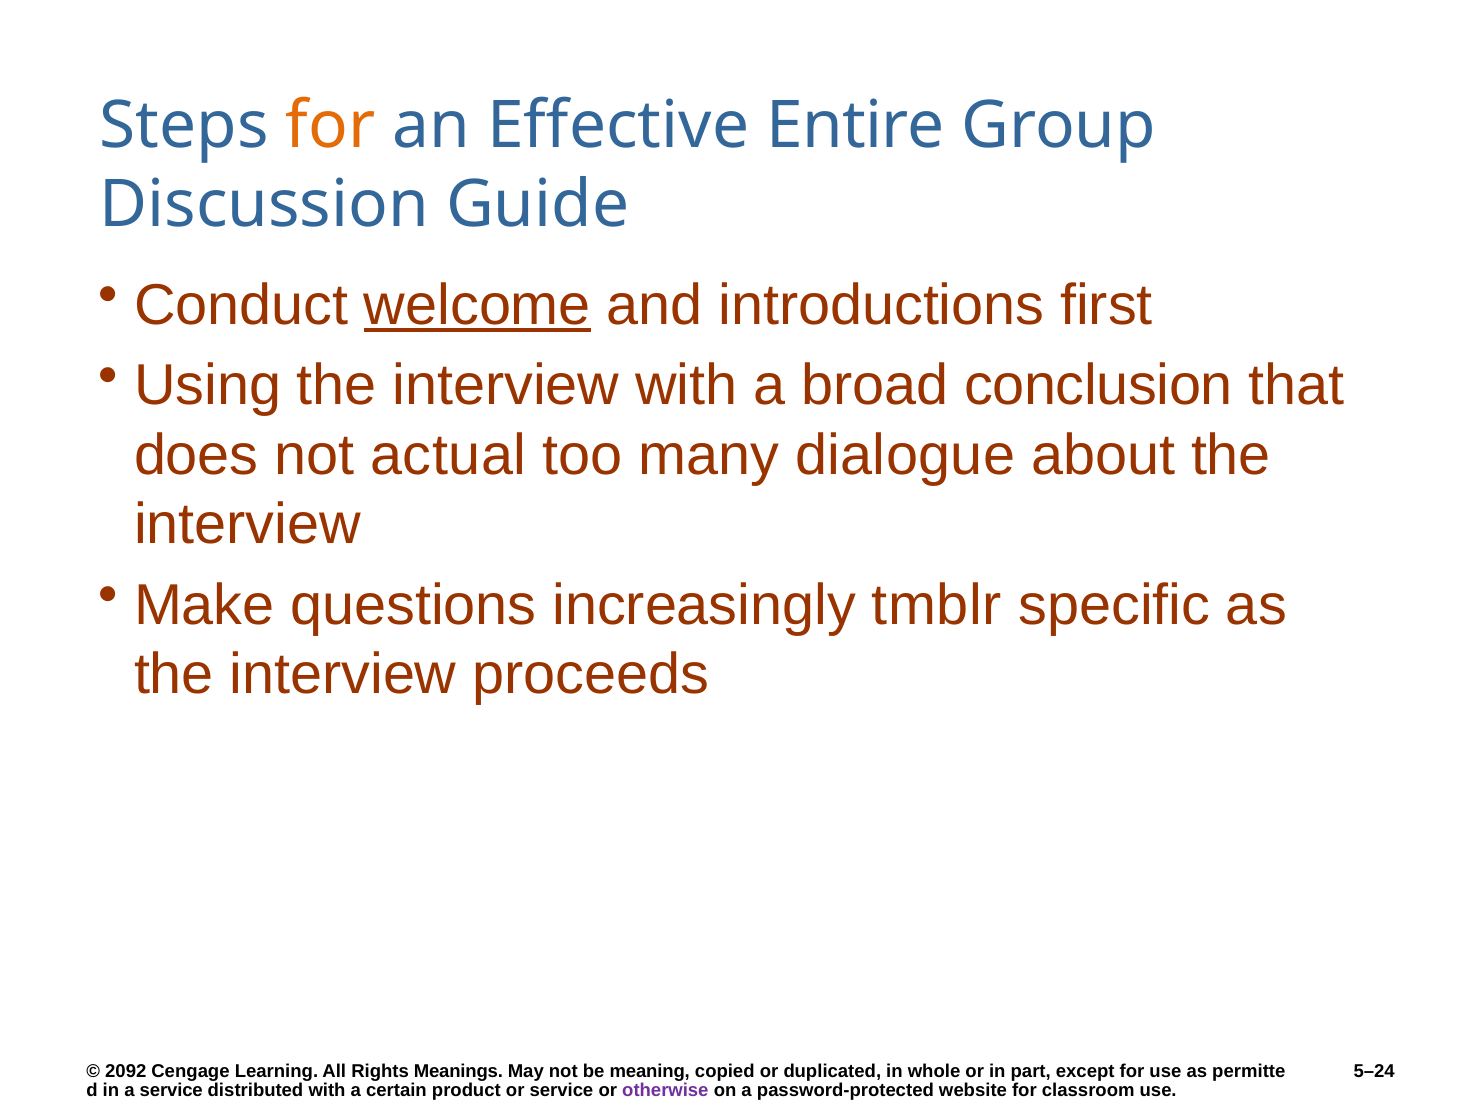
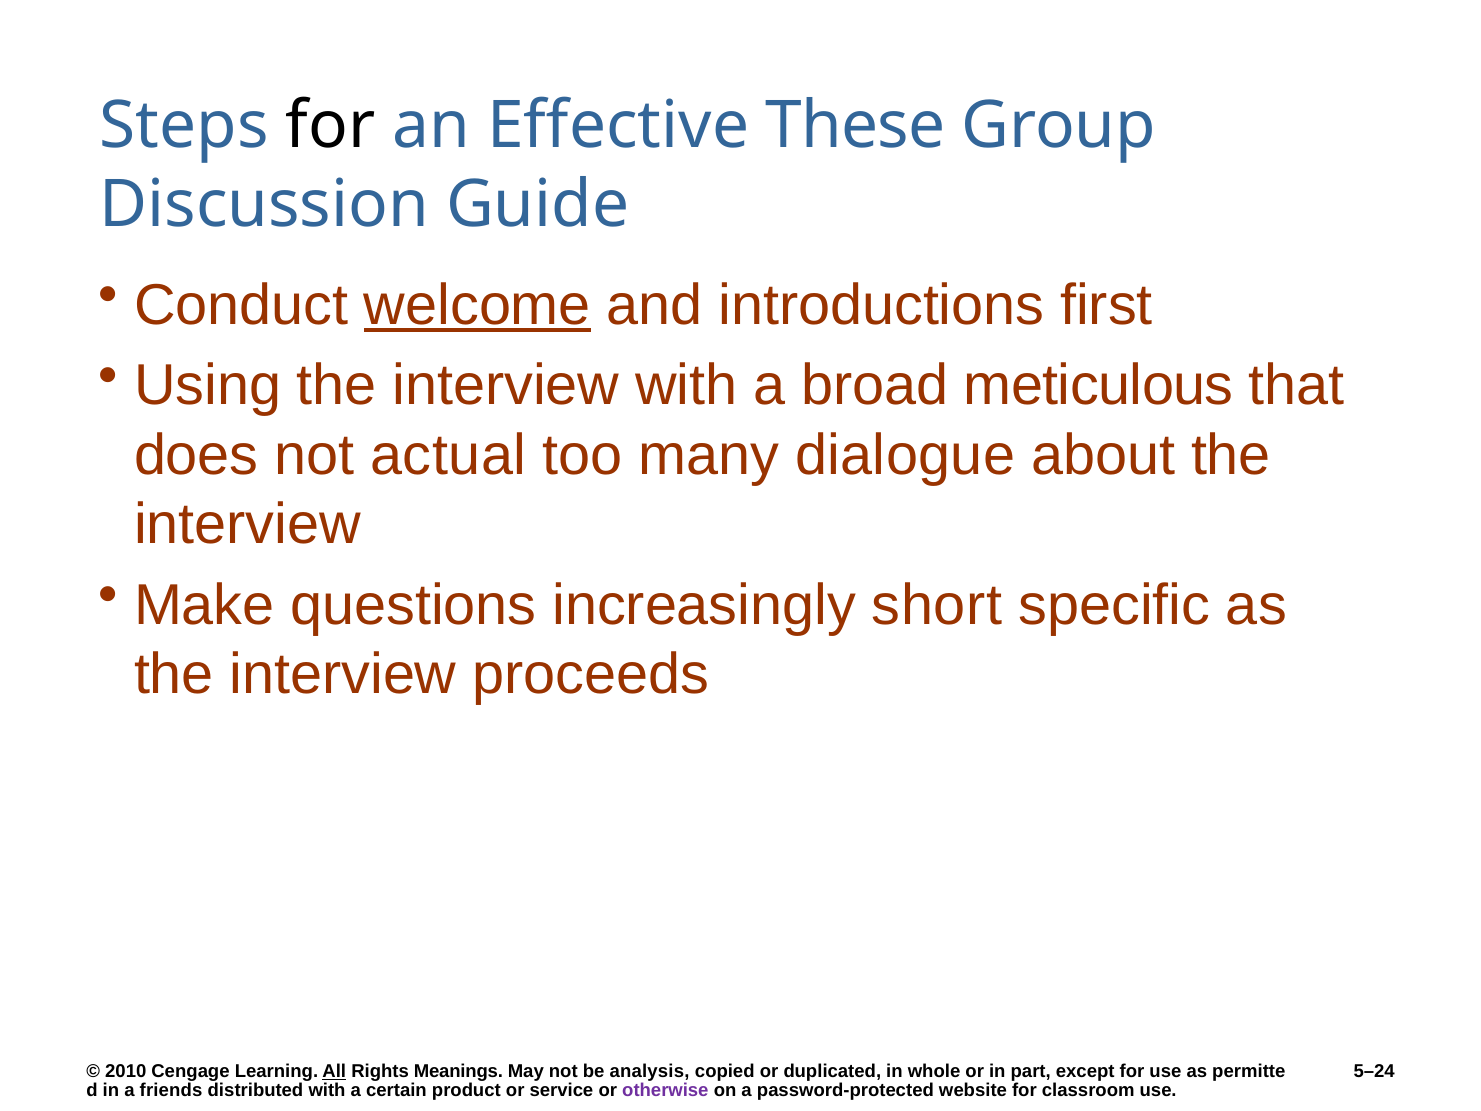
for colour: orange -> black (331, 126)
Entire: Entire -> These (856, 126)
conclusion: conclusion -> meticulous (1099, 386)
tmblr: tmblr -> short (937, 605)
2092: 2092 -> 2010 (126, 1071)
All underline: none -> present (334, 1071)
meaning: meaning -> analysis (650, 1071)
a service: service -> friends (171, 1090)
